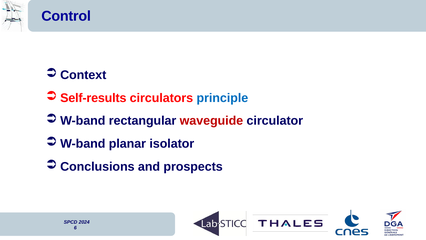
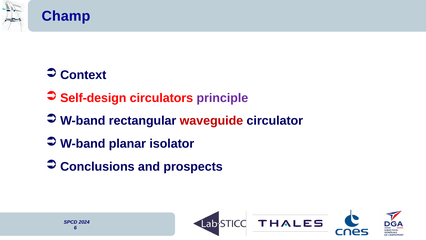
Control: Control -> Champ (66, 16)
Self-results: Self-results -> Self-design (93, 98)
principle colour: blue -> purple (222, 98)
